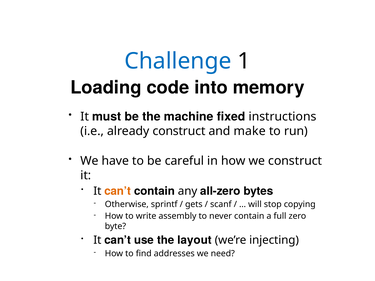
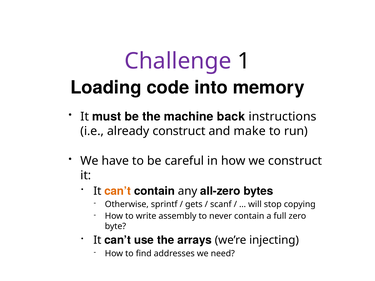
Challenge colour: blue -> purple (178, 61)
fixed: fixed -> back (231, 117)
layout: layout -> arrays (195, 240)
